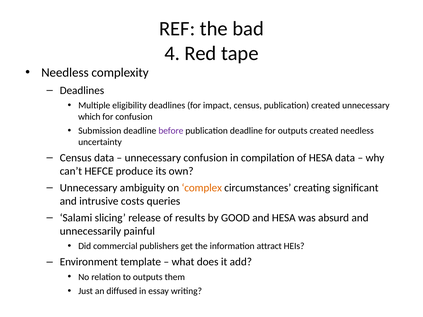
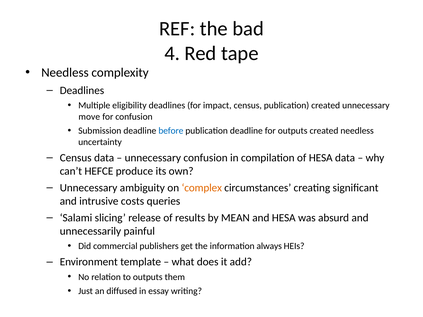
which: which -> move (89, 117)
before colour: purple -> blue (171, 131)
GOOD: GOOD -> MEAN (235, 218)
attract: attract -> always (269, 246)
